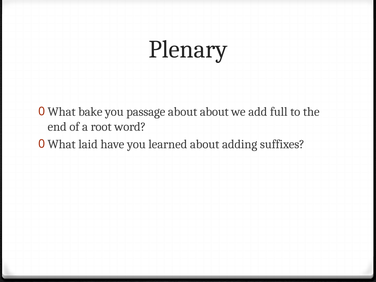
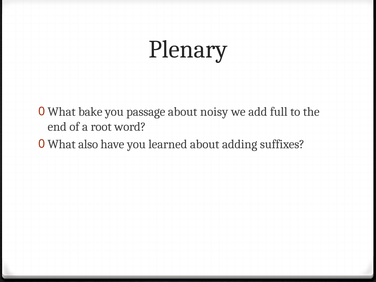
about about: about -> noisy (214, 112)
laid: laid -> also (88, 144)
